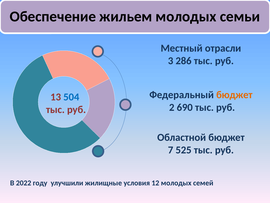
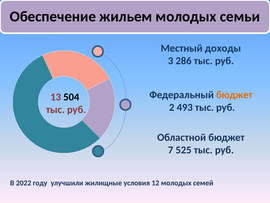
отрасли: отрасли -> доходы (223, 48)
504 colour: blue -> black (71, 97)
690: 690 -> 493 (185, 107)
